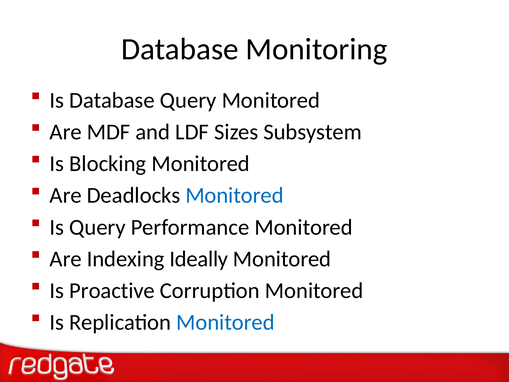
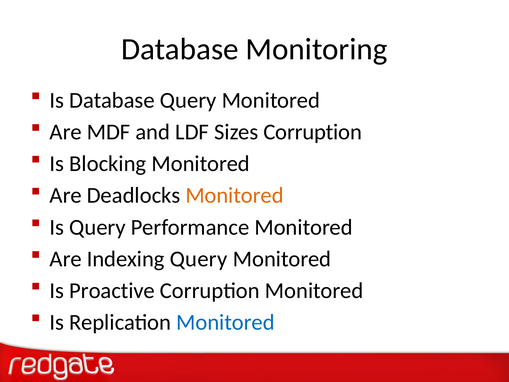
Sizes Subsystem: Subsystem -> Corruption (313, 132)
Monitored colour: blue -> orange (235, 195)
Indexing Ideally: Ideally -> Query (199, 259)
